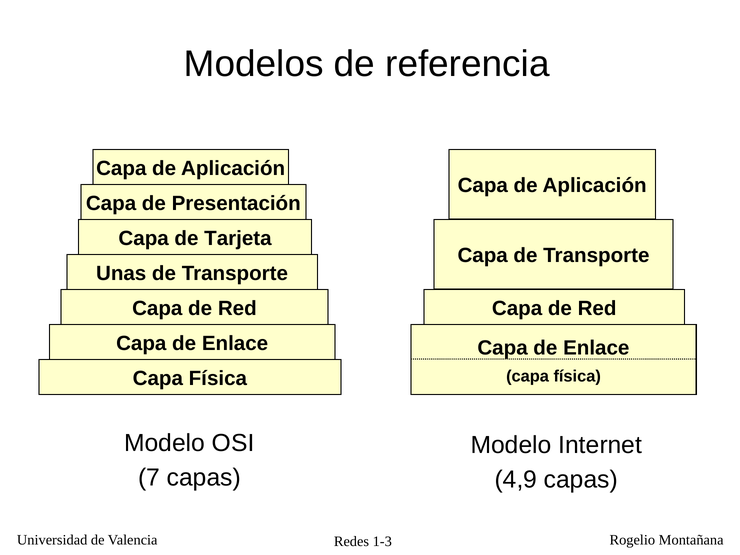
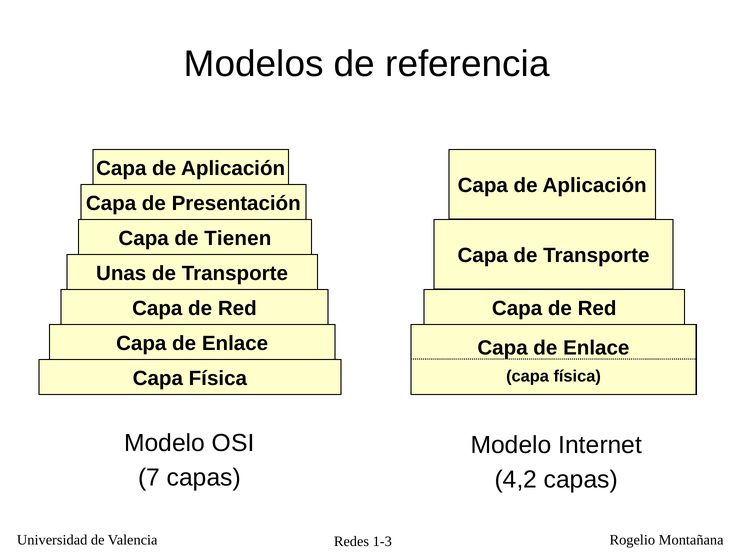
Tarjeta: Tarjeta -> Tienen (238, 238)
4,9: 4,9 -> 4,2 (516, 480)
